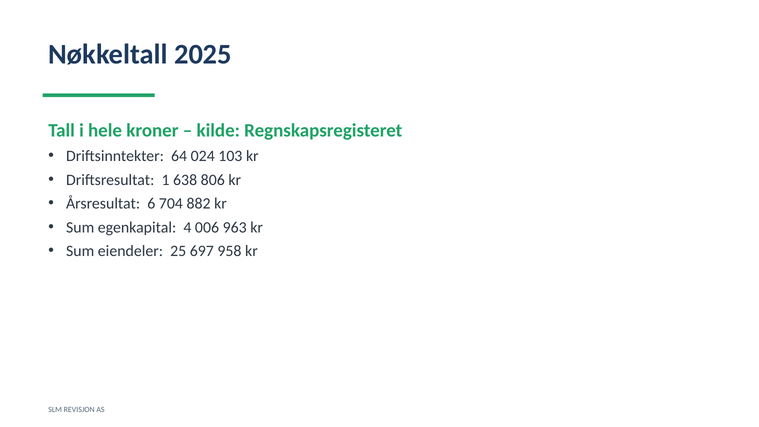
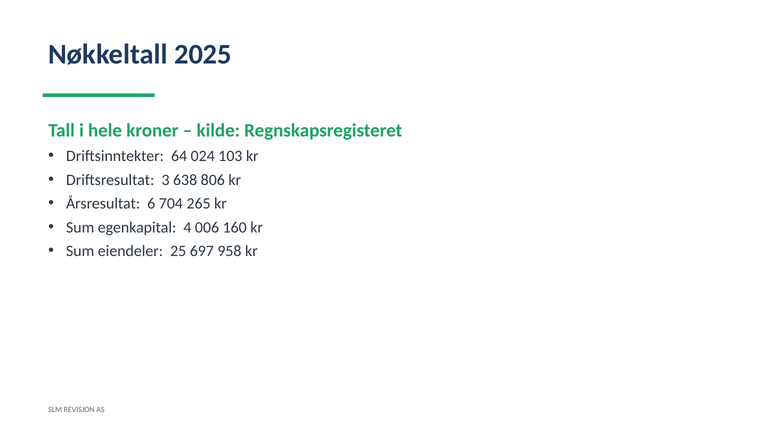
1: 1 -> 3 (166, 180)
882: 882 -> 265 (199, 204)
963: 963 -> 160 (235, 227)
